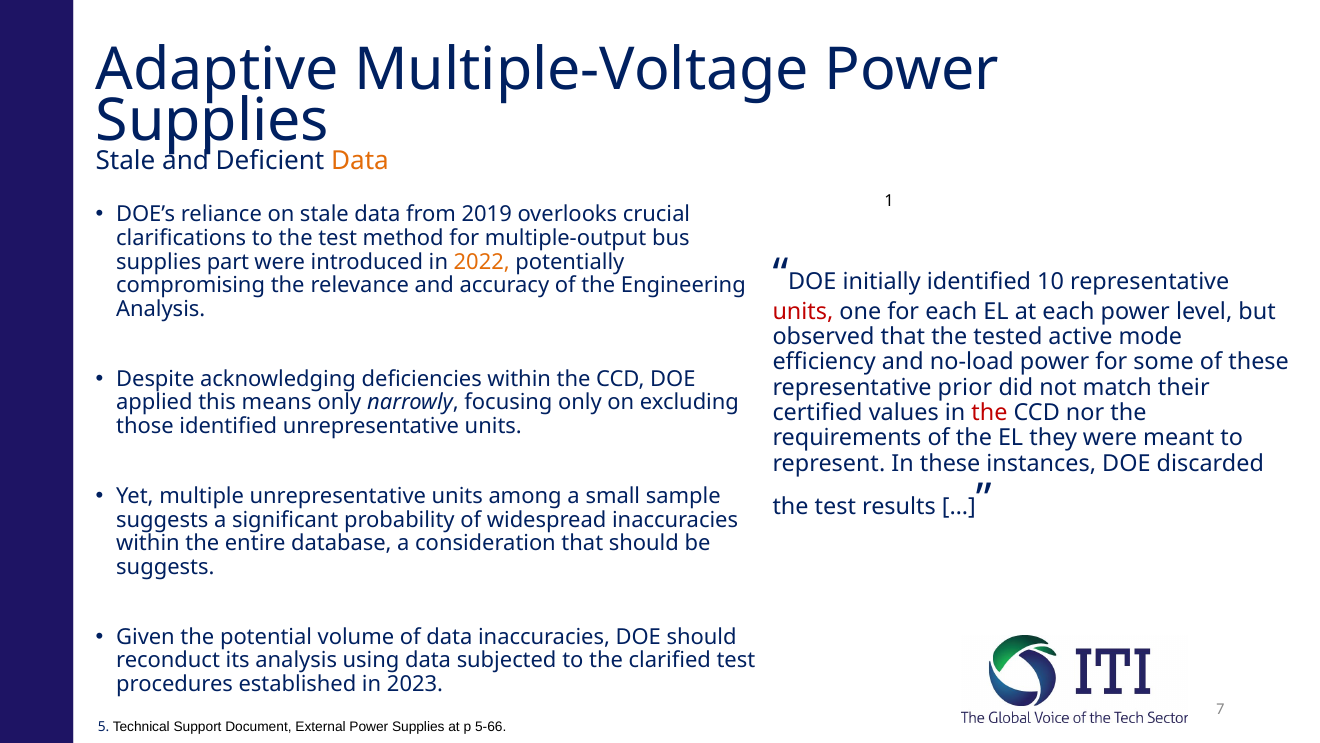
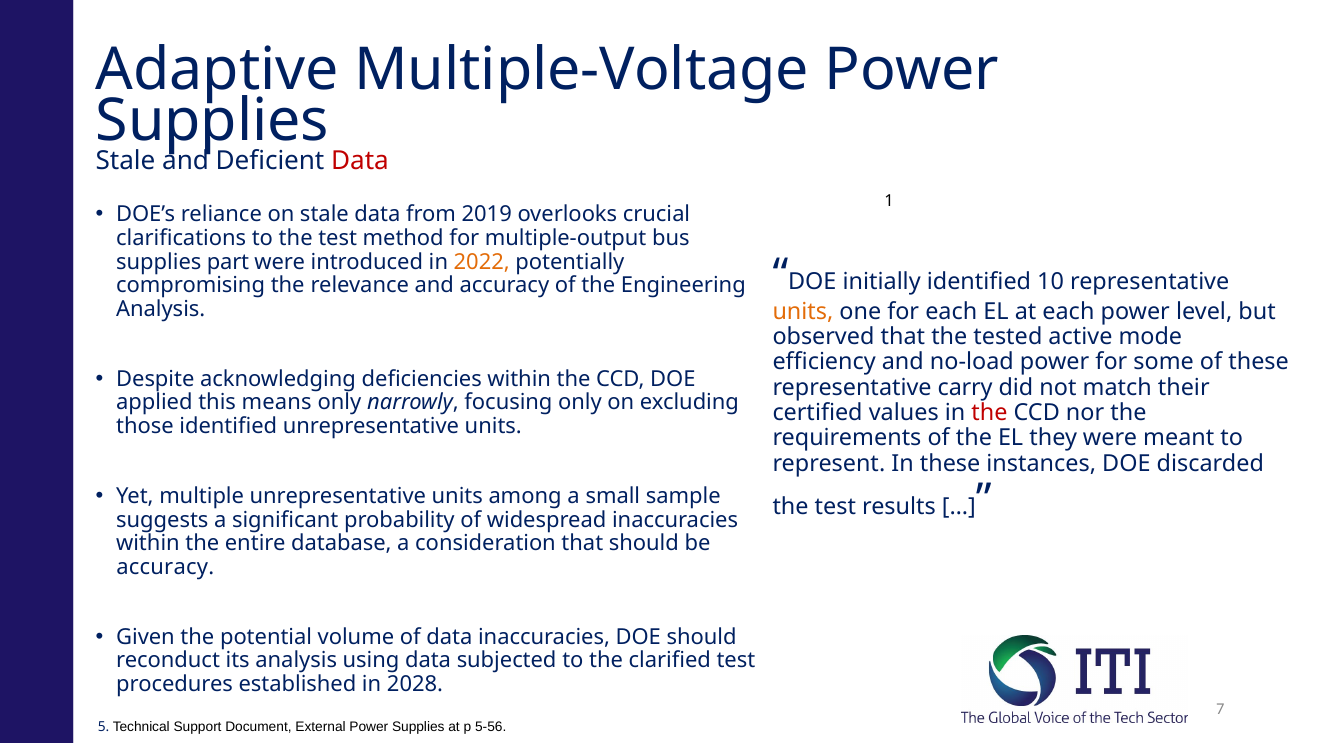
Data colour: orange -> red (360, 160)
units colour: red -> orange (803, 311)
prior: prior -> carry (965, 387)
suggests: suggests -> accuracy (165, 567)
2023: 2023 -> 2028 (415, 684)
5-66: 5-66 -> 5-56 (491, 726)
